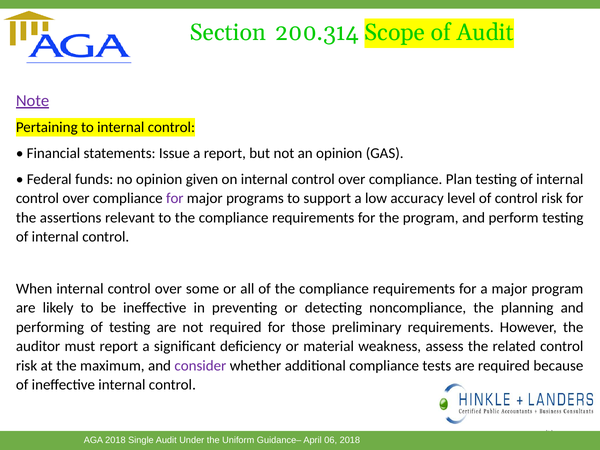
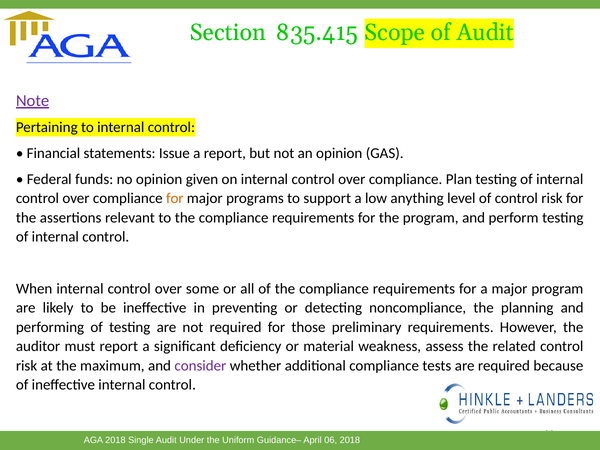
200.314: 200.314 -> 835.415 (317, 32)
for colour: purple -> orange (175, 198)
accuracy: accuracy -> anything (417, 198)
